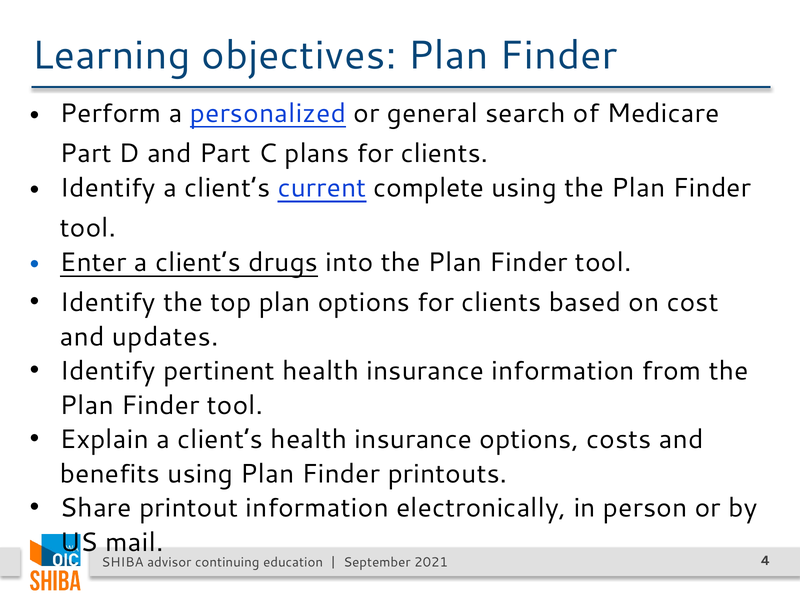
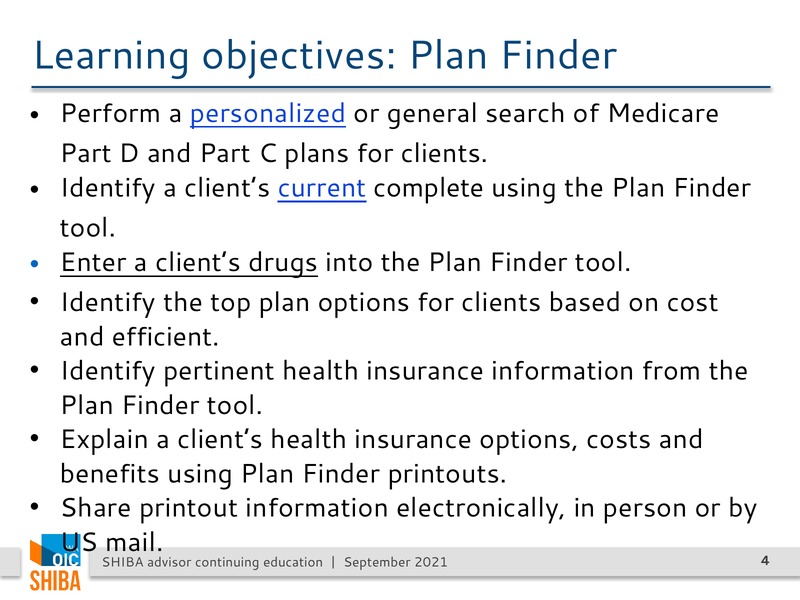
updates: updates -> efficient (166, 337)
